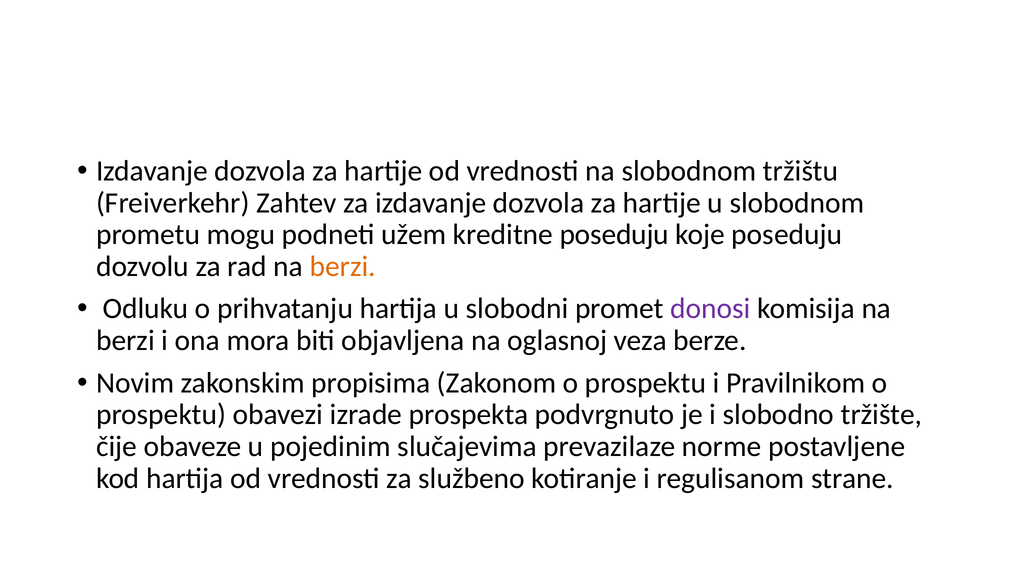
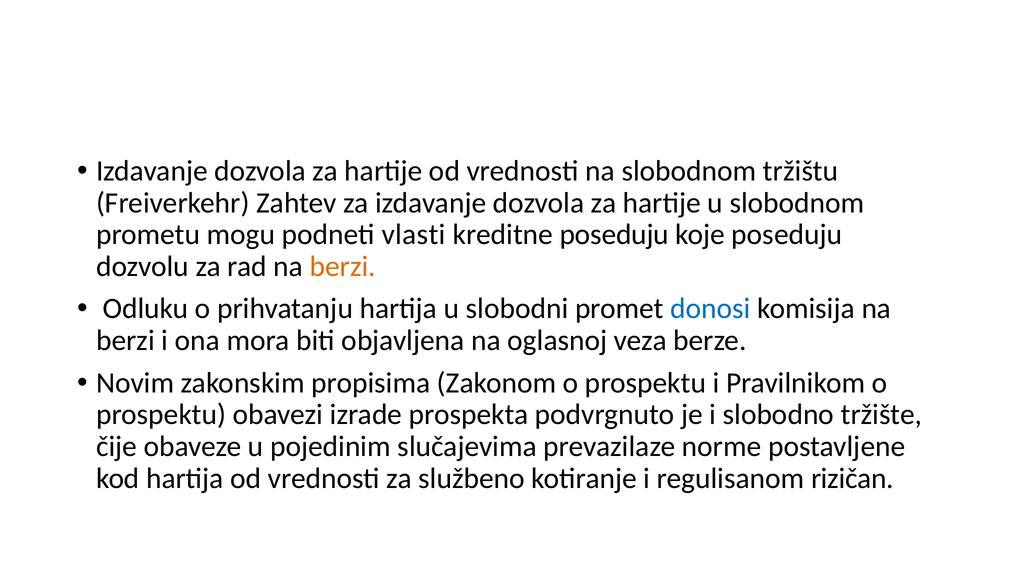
užem: užem -> vlasti (414, 235)
donosi colour: purple -> blue (710, 309)
strane: strane -> rizičan (852, 479)
